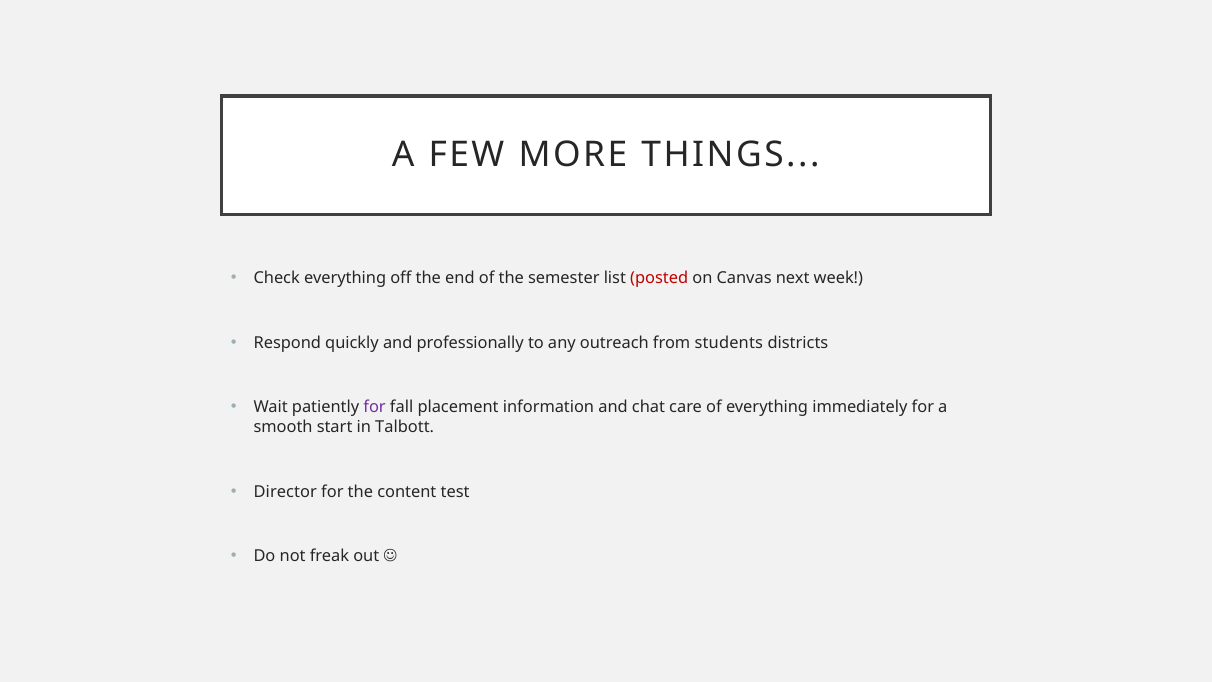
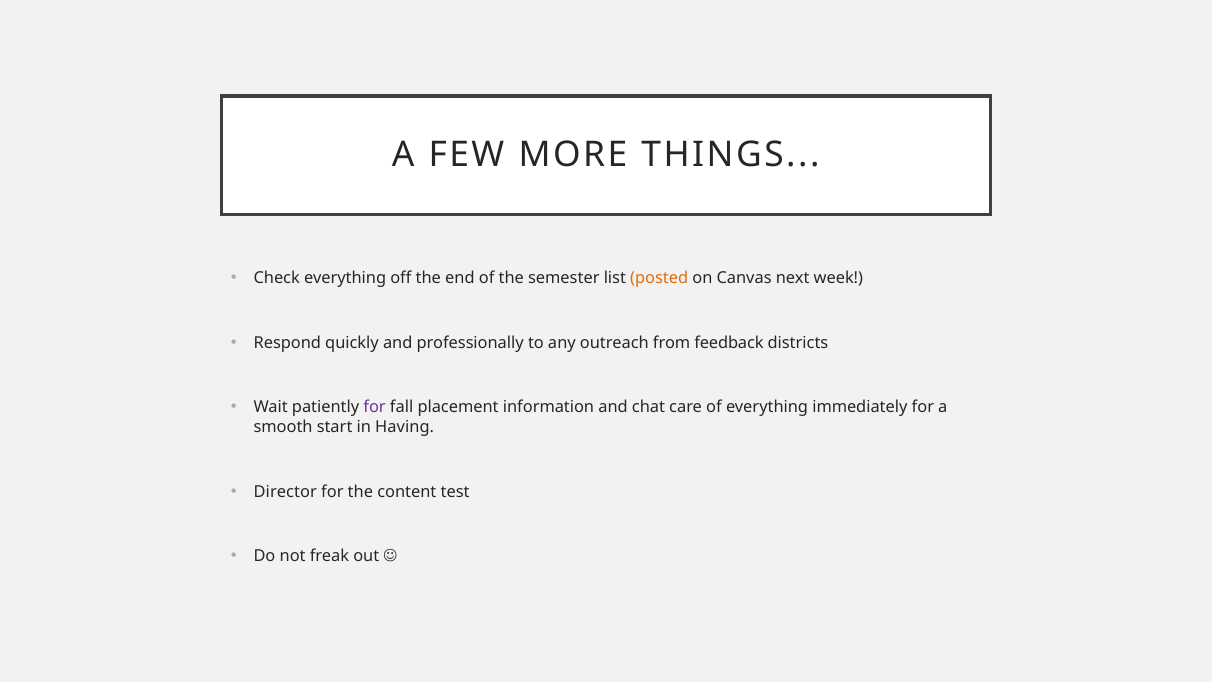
posted colour: red -> orange (659, 278)
students: students -> feedback (729, 343)
Talbott: Talbott -> Having (405, 427)
